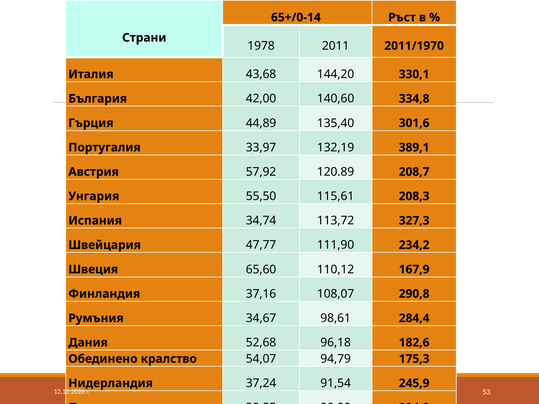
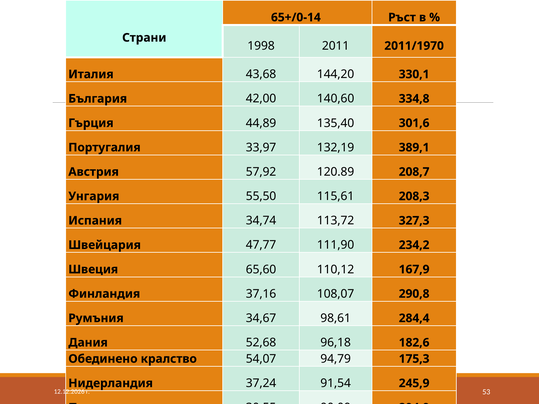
1978: 1978 -> 1998 (261, 46)
